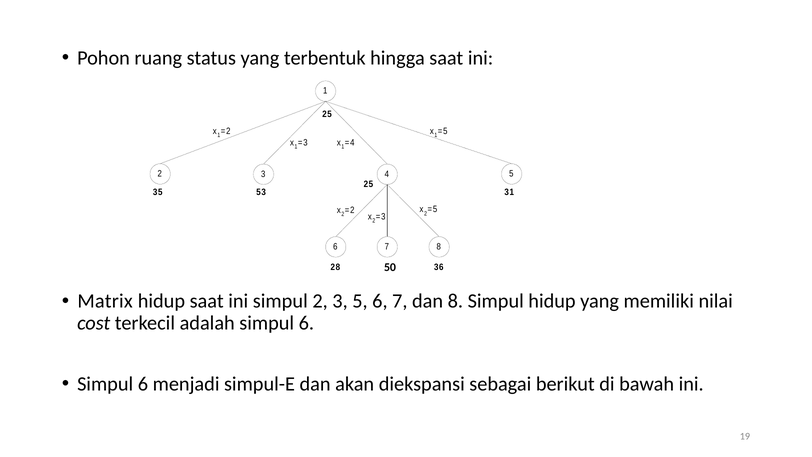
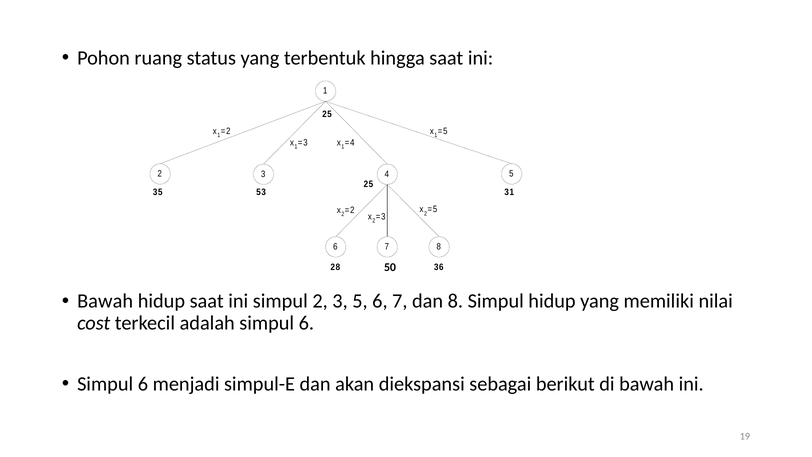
Matrix: Matrix -> Bawah (105, 301)
